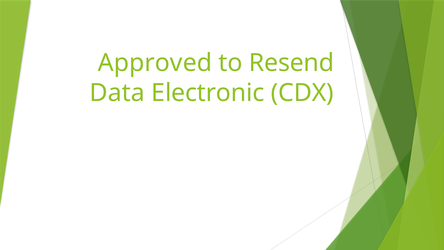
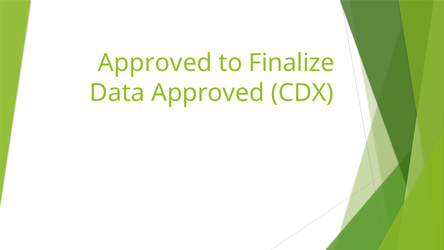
Resend: Resend -> Finalize (292, 63)
Data Electronic: Electronic -> Approved (208, 93)
